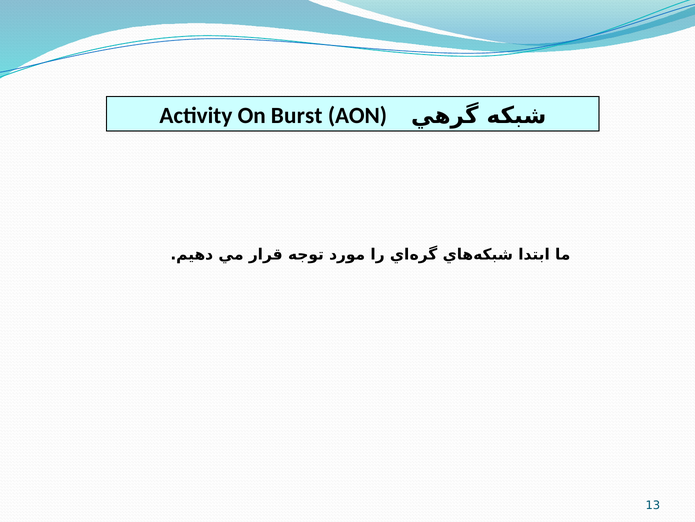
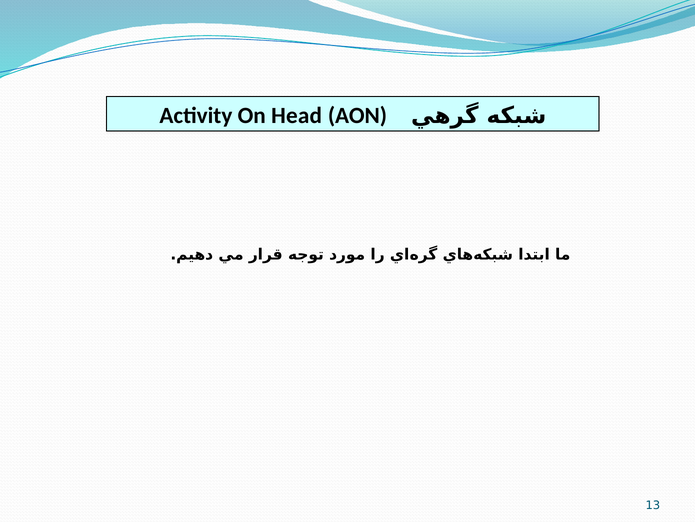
Burst: Burst -> Head (297, 115)
